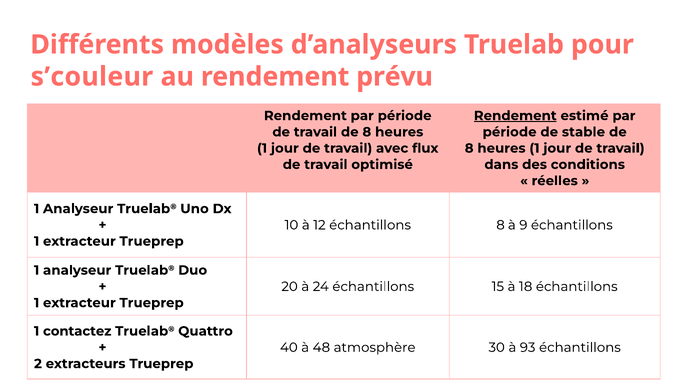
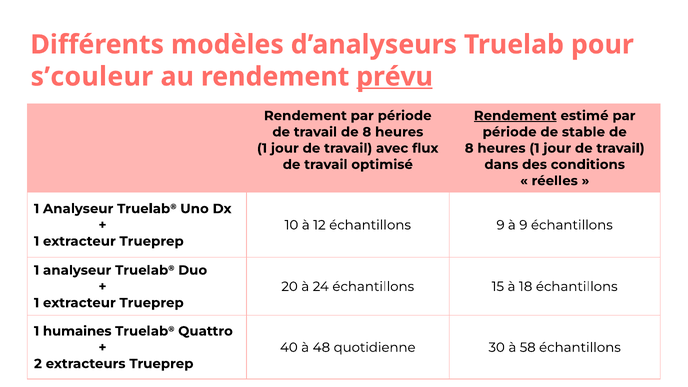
prévu underline: none -> present (395, 77)
échantillons 8: 8 -> 9 (501, 225)
contactez: contactez -> humaines (77, 331)
atmosphère: atmosphère -> quotidienne (375, 347)
93: 93 -> 58 (528, 347)
